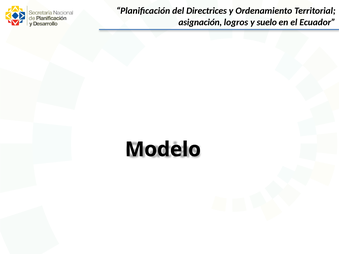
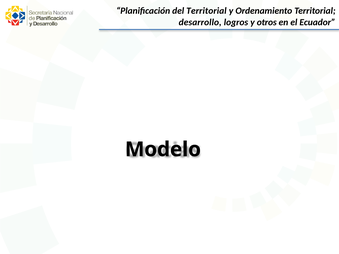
del Directrices: Directrices -> Territorial (206, 11)
asignación: asignación -> desarrollo (200, 22)
suelo: suelo -> otros (267, 22)
